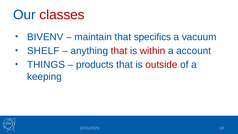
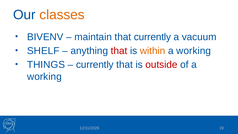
classes colour: red -> orange (62, 15)
that specifics: specifics -> currently (152, 37)
within colour: red -> orange (153, 51)
account: account -> working (194, 51)
products: products -> currently (95, 65)
keeping: keeping -> working (44, 77)
